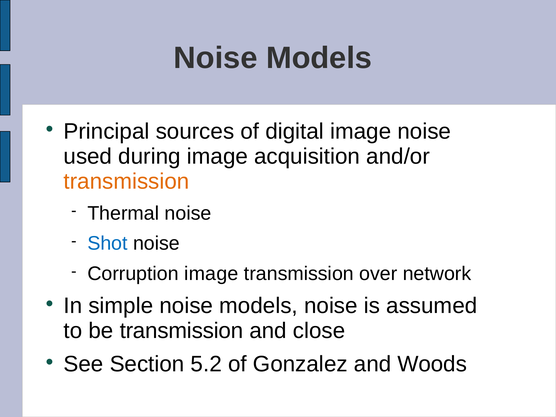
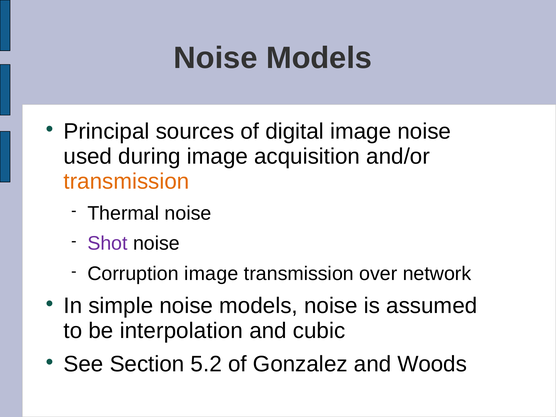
Shot colour: blue -> purple (108, 243)
be transmission: transmission -> interpolation (181, 331)
close: close -> cubic (319, 331)
